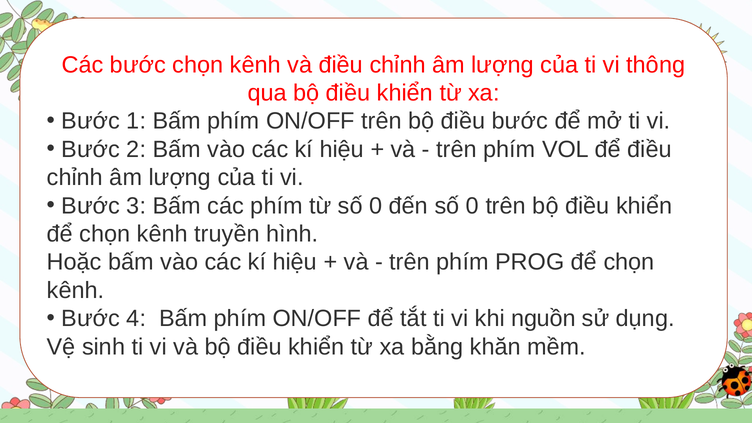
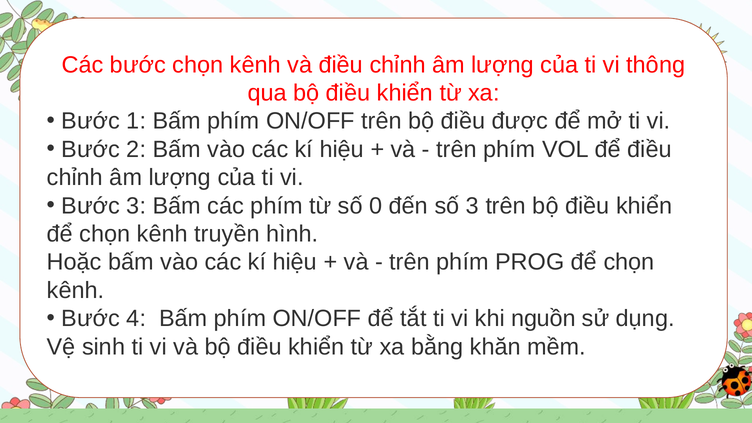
điều bước: bước -> được (520, 121)
đến số 0: 0 -> 3 (472, 206)
